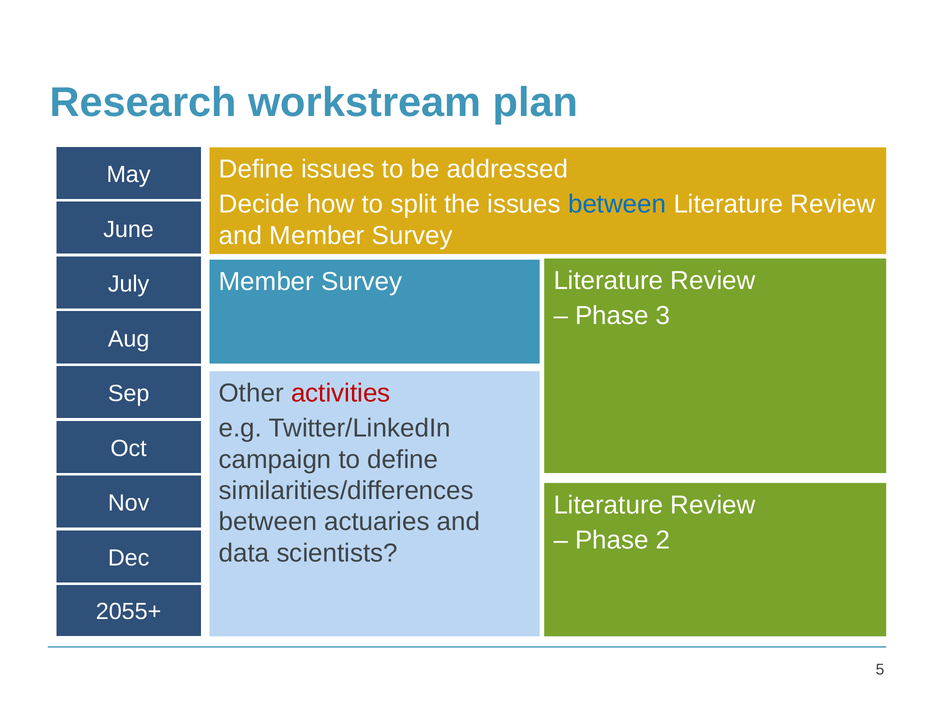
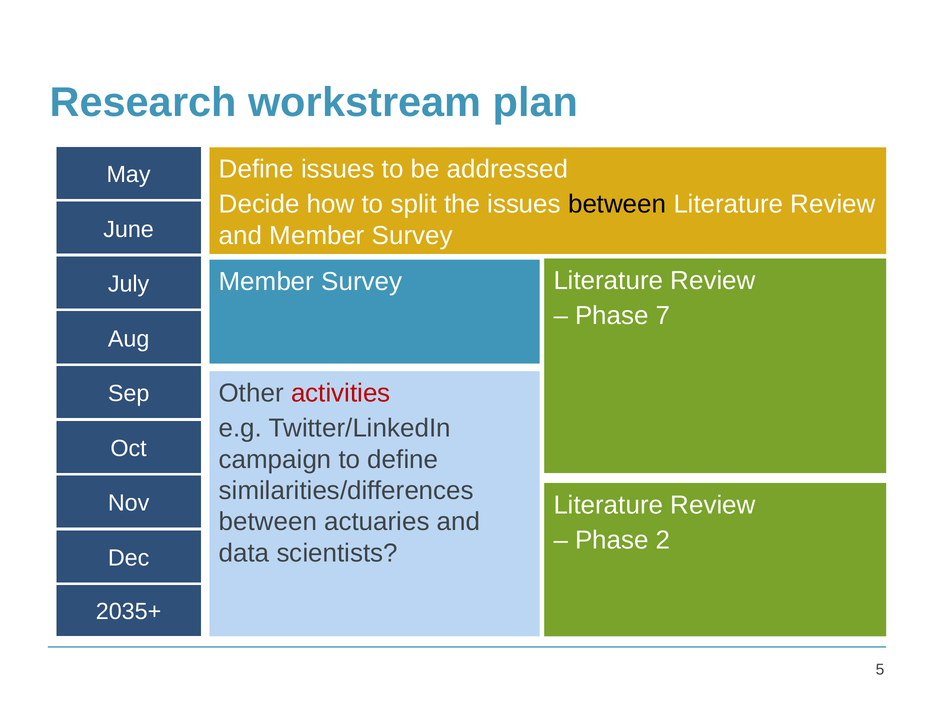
between colour: blue -> black (617, 204)
3: 3 -> 7 (663, 315)
2055+: 2055+ -> 2035+ (129, 611)
